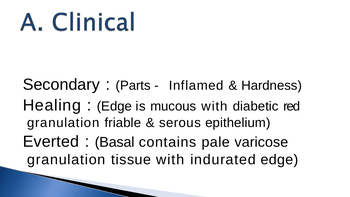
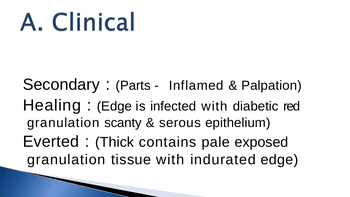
Hardness: Hardness -> Palpation (272, 85)
mucous: mucous -> infected (173, 106)
friable: friable -> scanty (123, 123)
Basal: Basal -> Thick (115, 142)
varicose: varicose -> exposed (262, 142)
